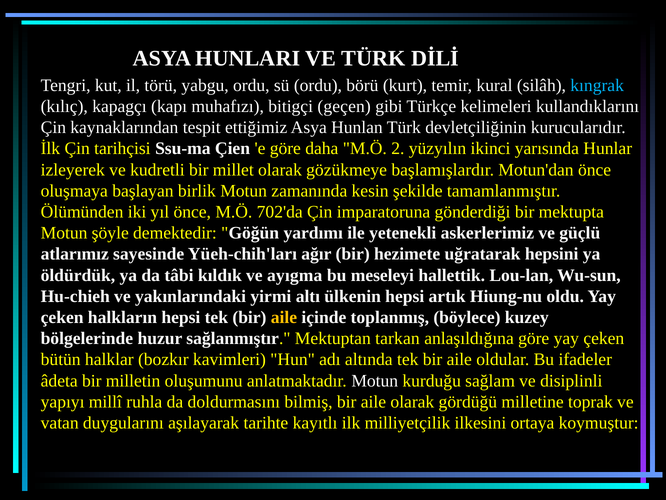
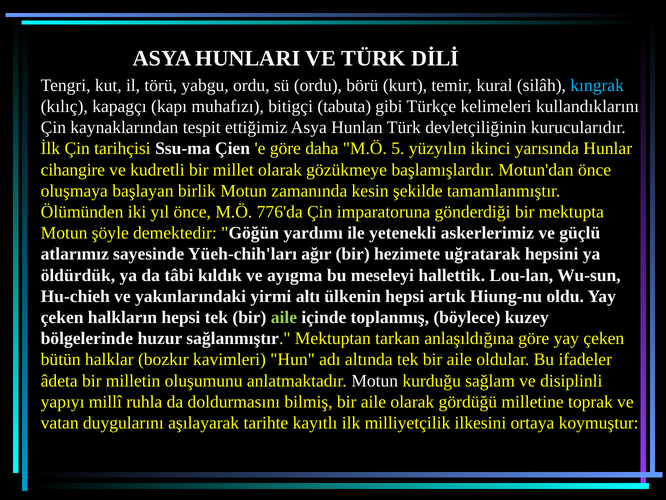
geçen: geçen -> tabuta (344, 106)
2: 2 -> 5 (398, 148)
izleyerek: izleyerek -> cihangire (73, 170)
702'da: 702'da -> 776'da (280, 212)
aile colour: yellow -> light green (284, 317)
